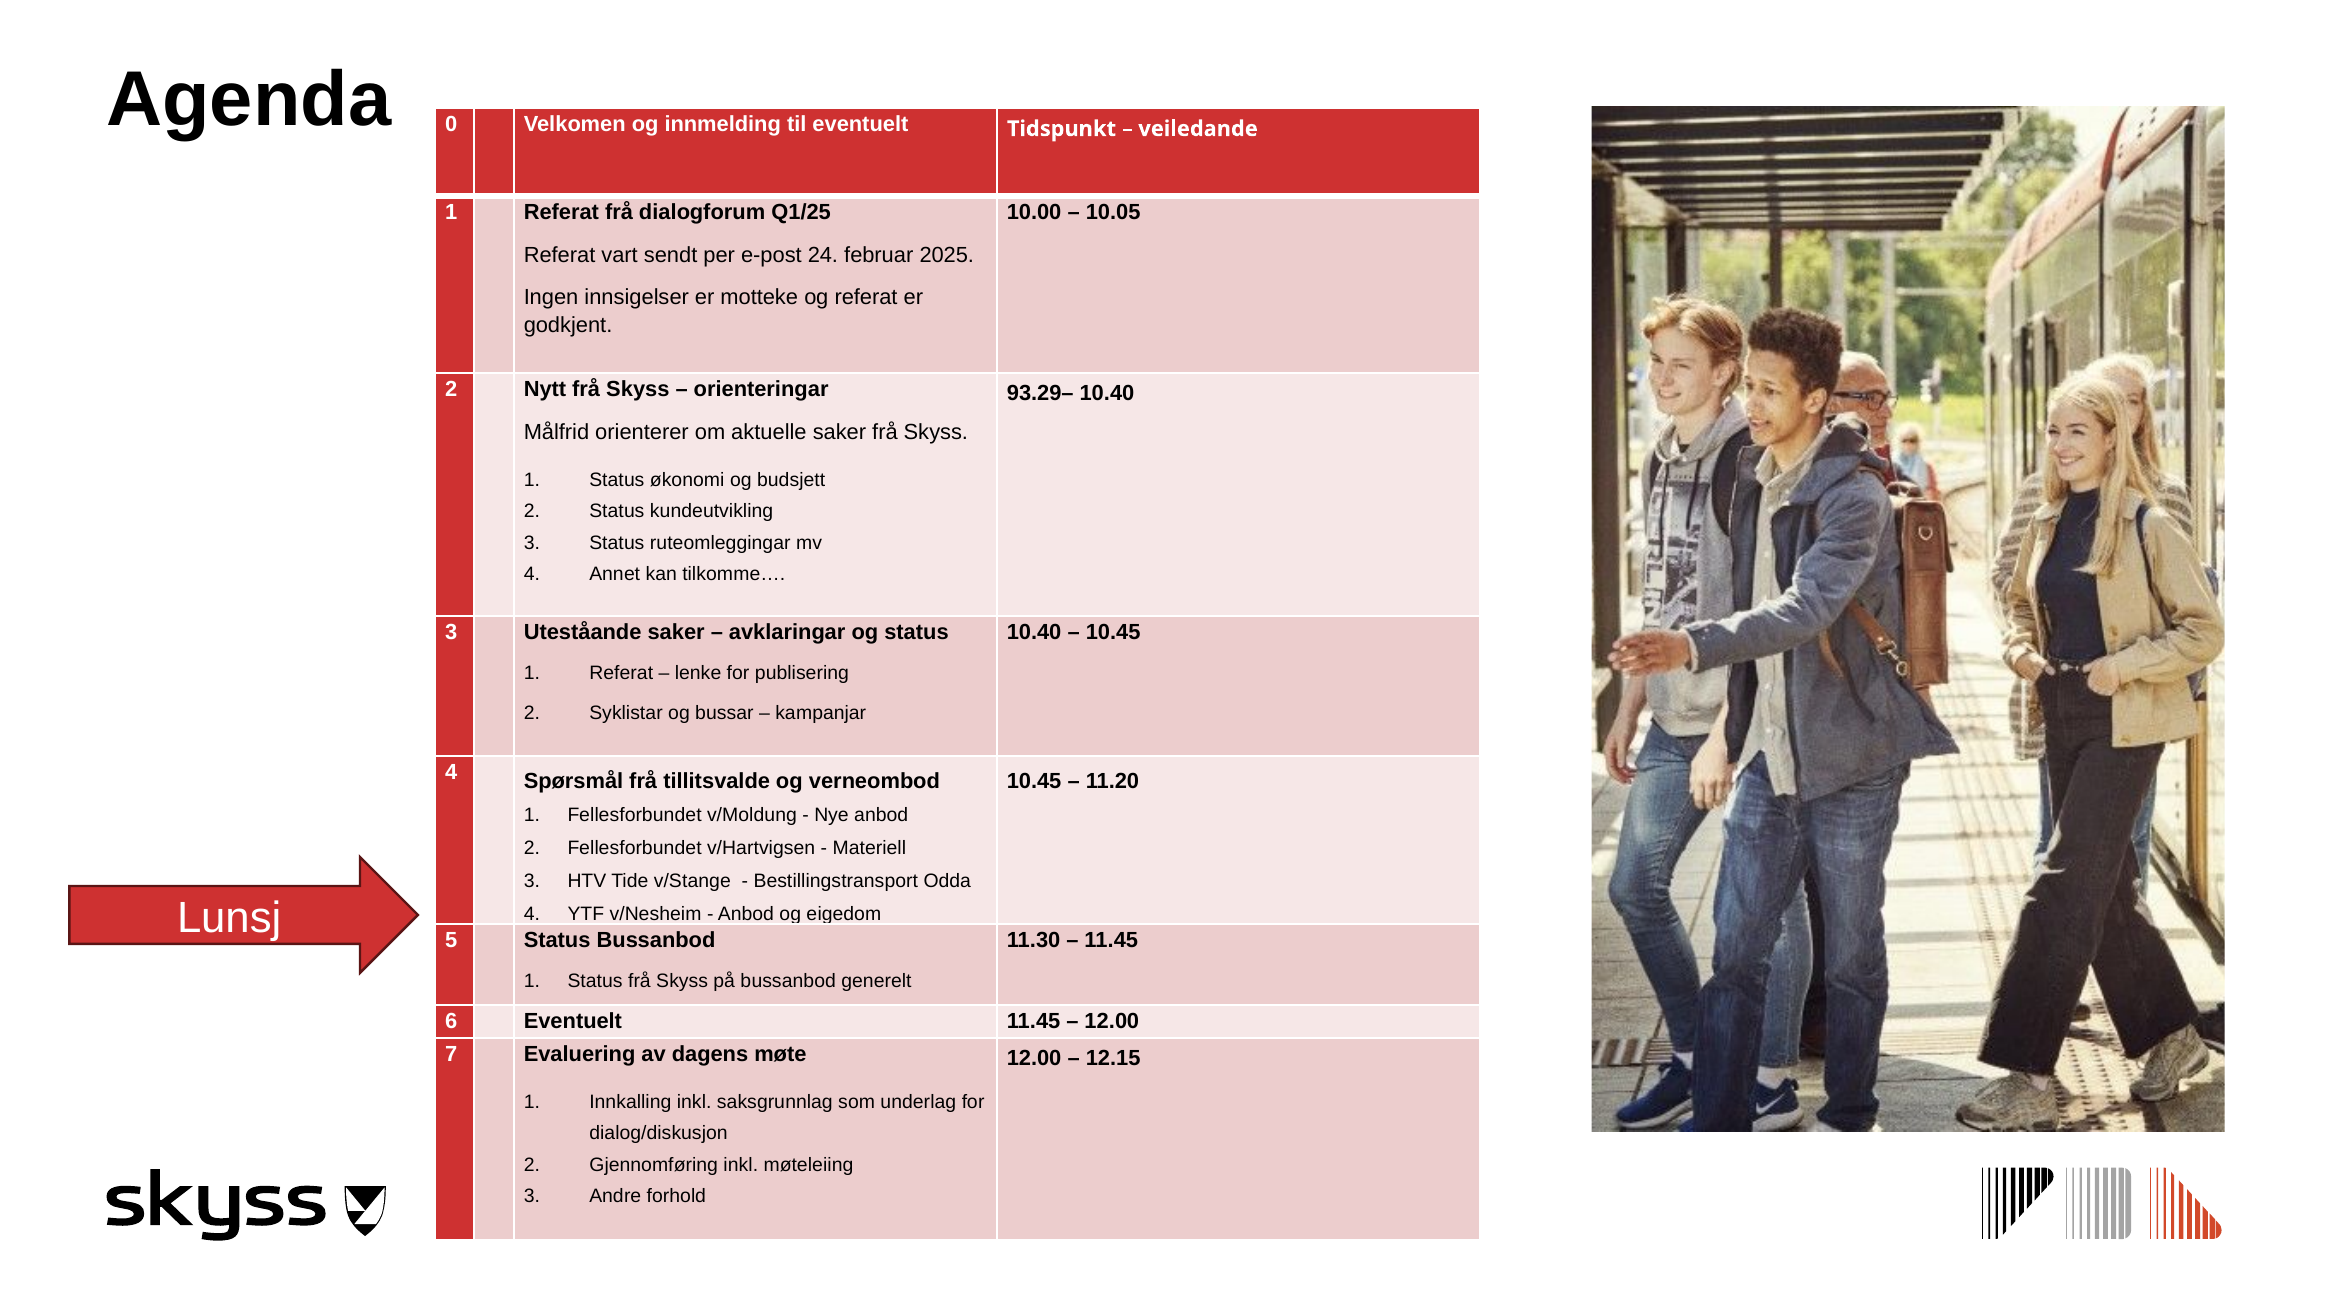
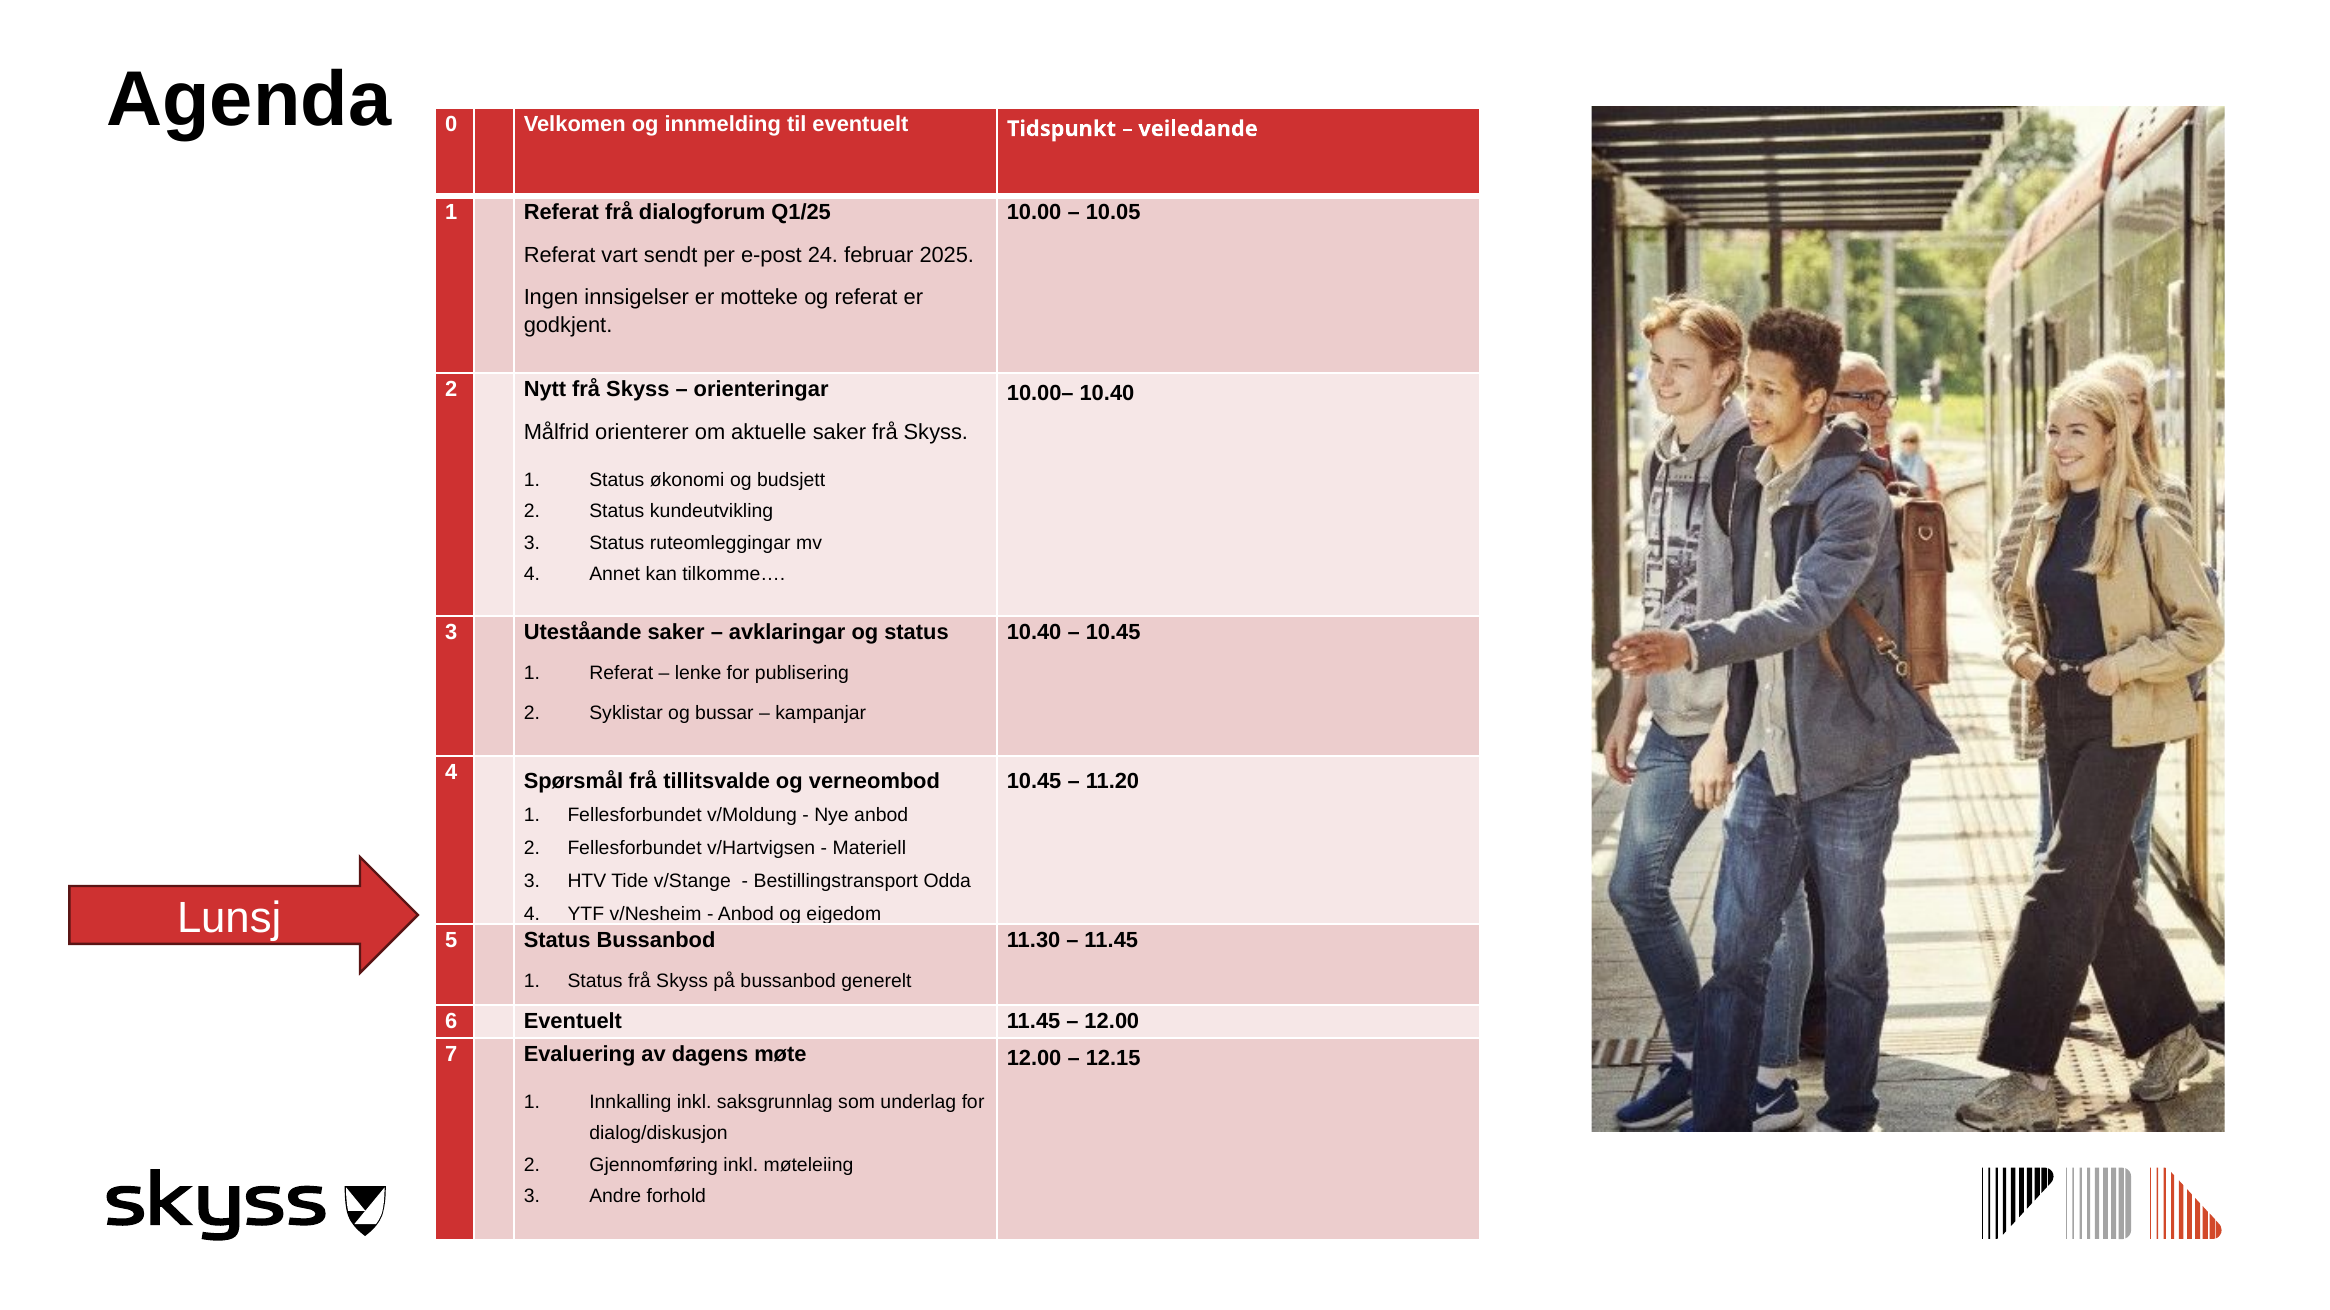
93.29–: 93.29– -> 10.00– (1040, 393)
